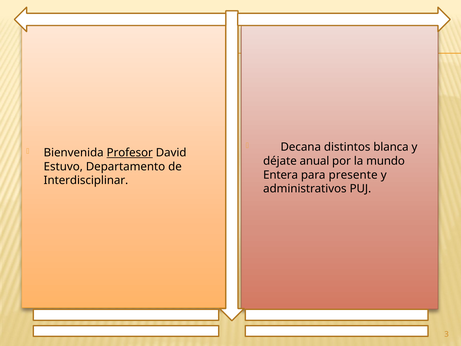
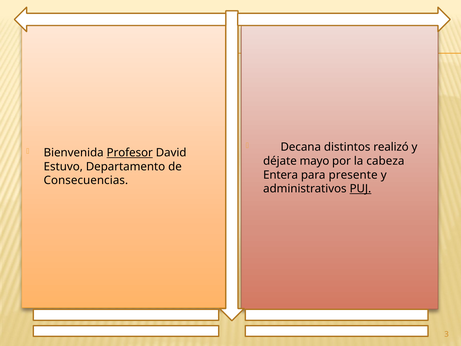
blanca: blanca -> realizó (391, 147)
anual: anual -> mayo (314, 161)
mundo: mundo -> cabeza (385, 161)
Interdisciplinar: Interdisciplinar -> Consecuencias (86, 180)
PUJ underline: none -> present (360, 189)
